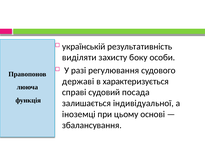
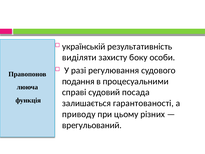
державі: державі -> подання (78, 81)
характеризується: характеризується -> процесуальними (136, 81)
індивідуальної: індивідуальної -> гарантованості (143, 103)
іноземці: іноземці -> приводу (79, 114)
основі: основі -> різних (153, 114)
збалансування: збалансування -> врегульований (92, 125)
